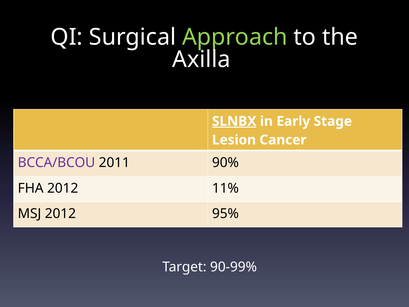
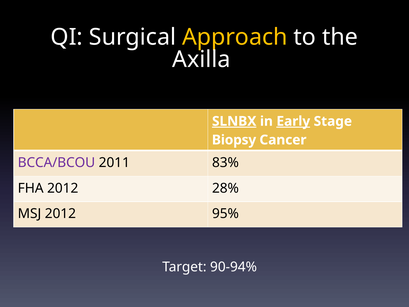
Approach colour: light green -> yellow (235, 37)
Early underline: none -> present (293, 121)
Lesion: Lesion -> Biopsy (234, 140)
90%: 90% -> 83% (225, 163)
11%: 11% -> 28% (225, 188)
90-99%: 90-99% -> 90-94% (234, 267)
